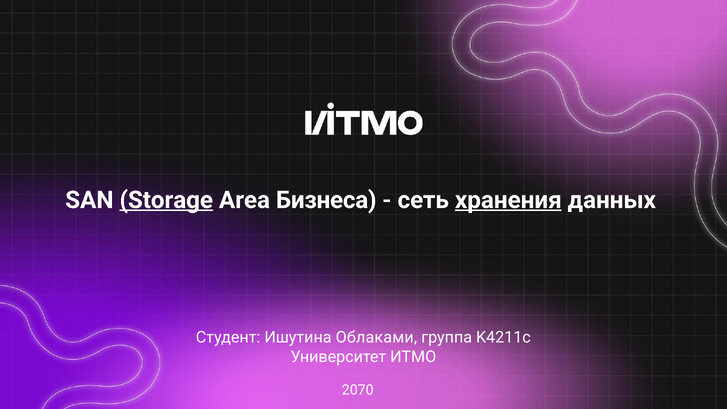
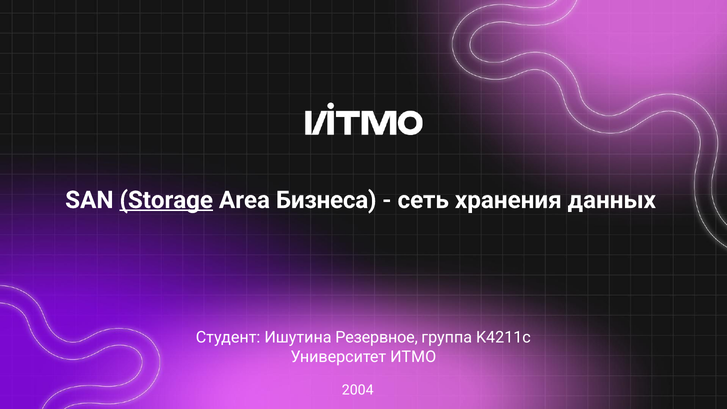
хранения underline: present -> none (508, 200)
Облаками: Облаками -> Резервное (377, 337)
2070: 2070 -> 2004 (358, 390)
